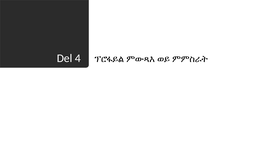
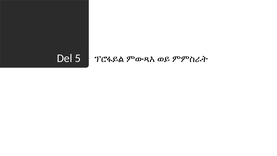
4: 4 -> 5 (78, 58)
